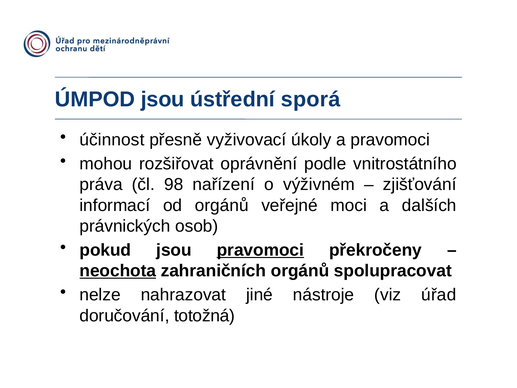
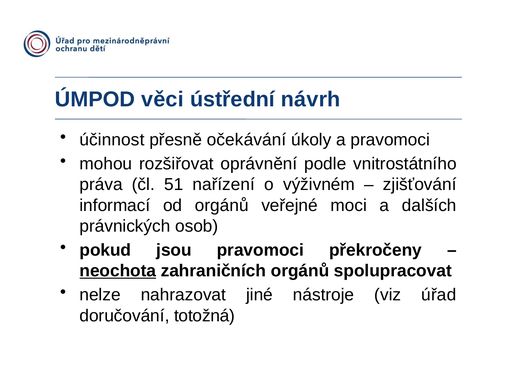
ÚMPOD jsou: jsou -> věci (162, 99)
sporá: sporá -> návrh (311, 99)
vyživovací: vyživovací -> očekávání (247, 140)
98: 98 -> 51 (174, 185)
pravomoci underline: present -> none (260, 250)
